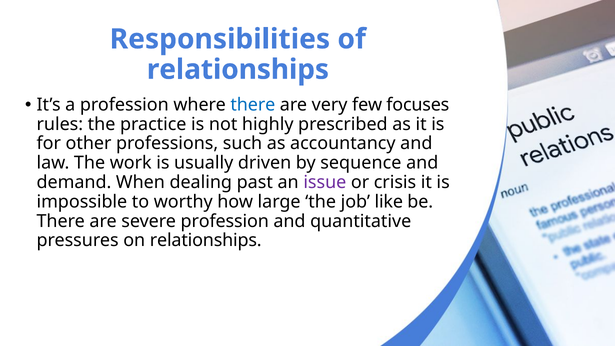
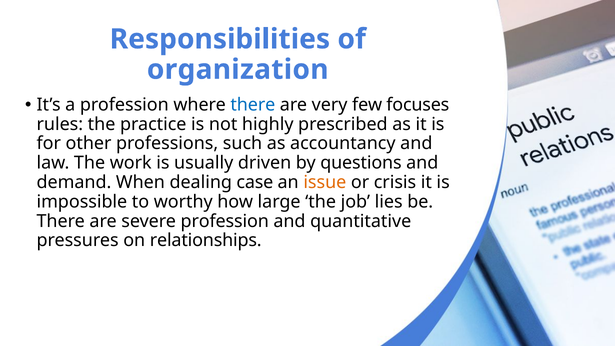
relationships: relationships -> organization (238, 70)
sequence: sequence -> questions (361, 163)
past: past -> case (255, 182)
issue colour: purple -> orange (325, 182)
like: like -> lies (389, 202)
